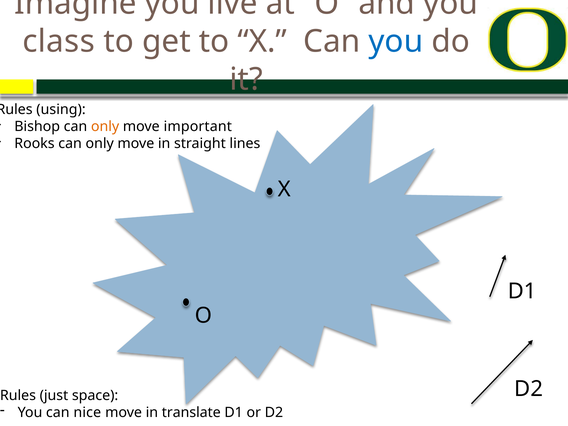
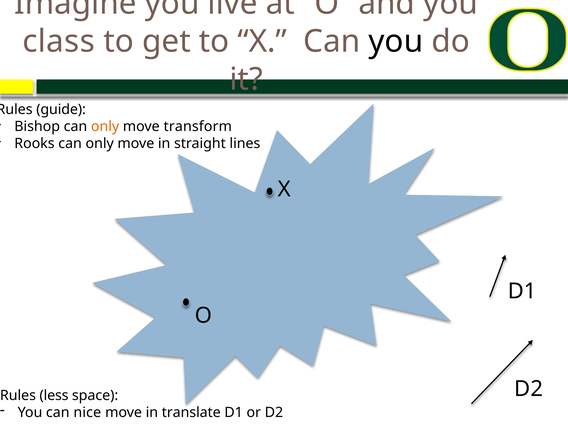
you colour: blue -> black (396, 41)
using: using -> guide (61, 109)
important: important -> transform (198, 126)
just: just -> less (54, 395)
